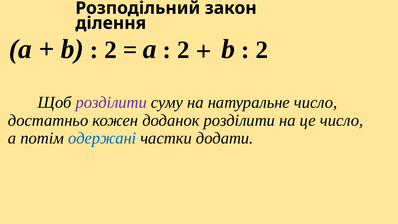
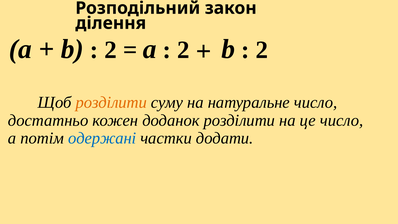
розділити colour: purple -> orange (111, 102)
